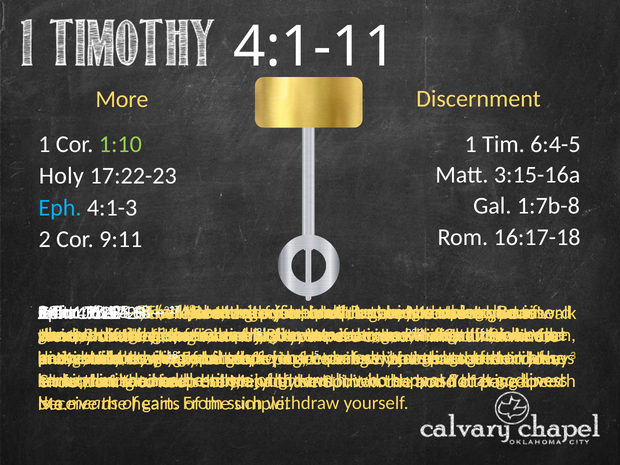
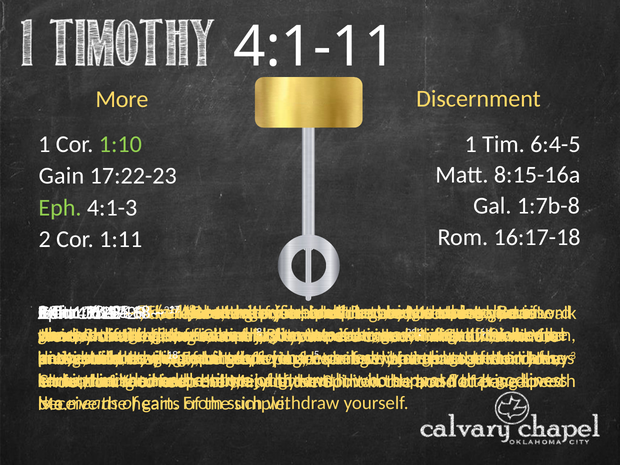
3:15-16a: 3:15-16a -> 8:15-16a (537, 175)
Holy: Holy -> Gain (61, 176)
Eph colour: light blue -> light green (60, 208)
9:11: 9:11 -> 1:11 (121, 239)
